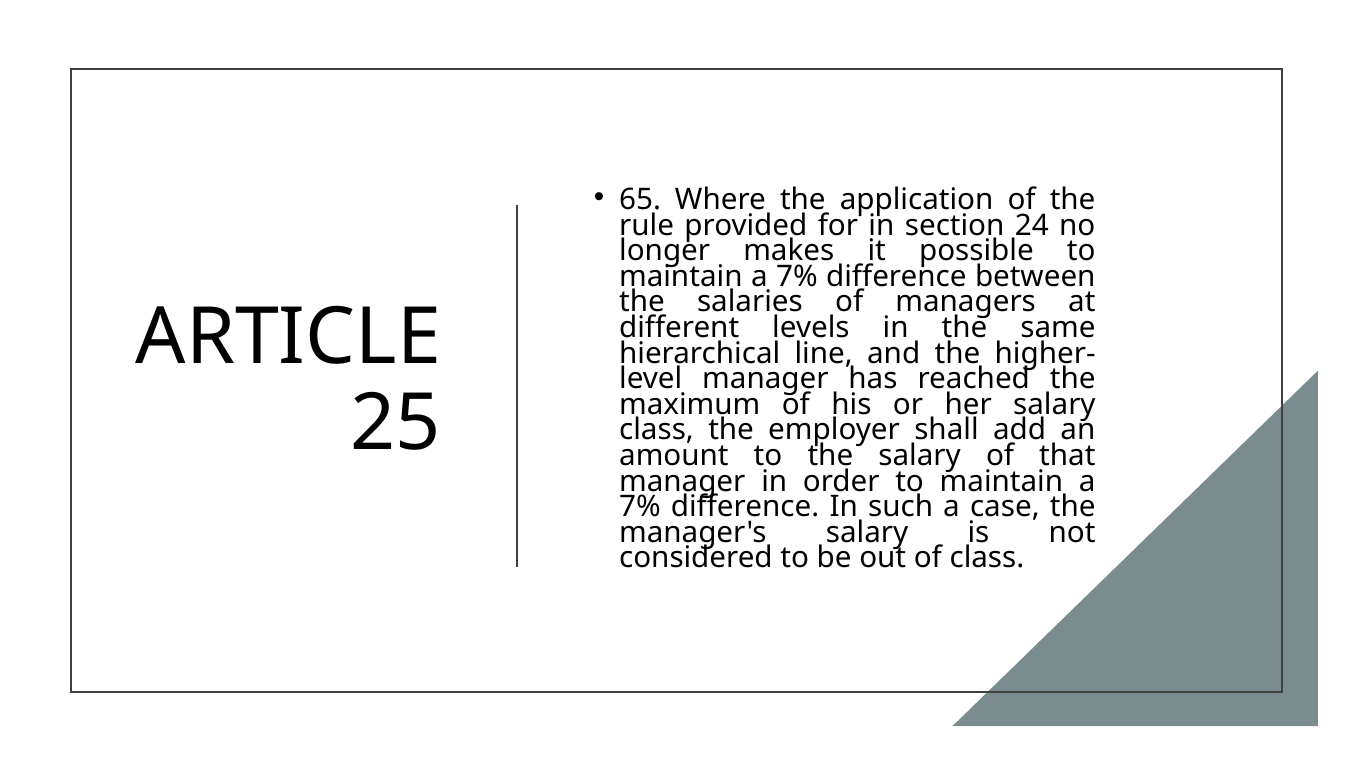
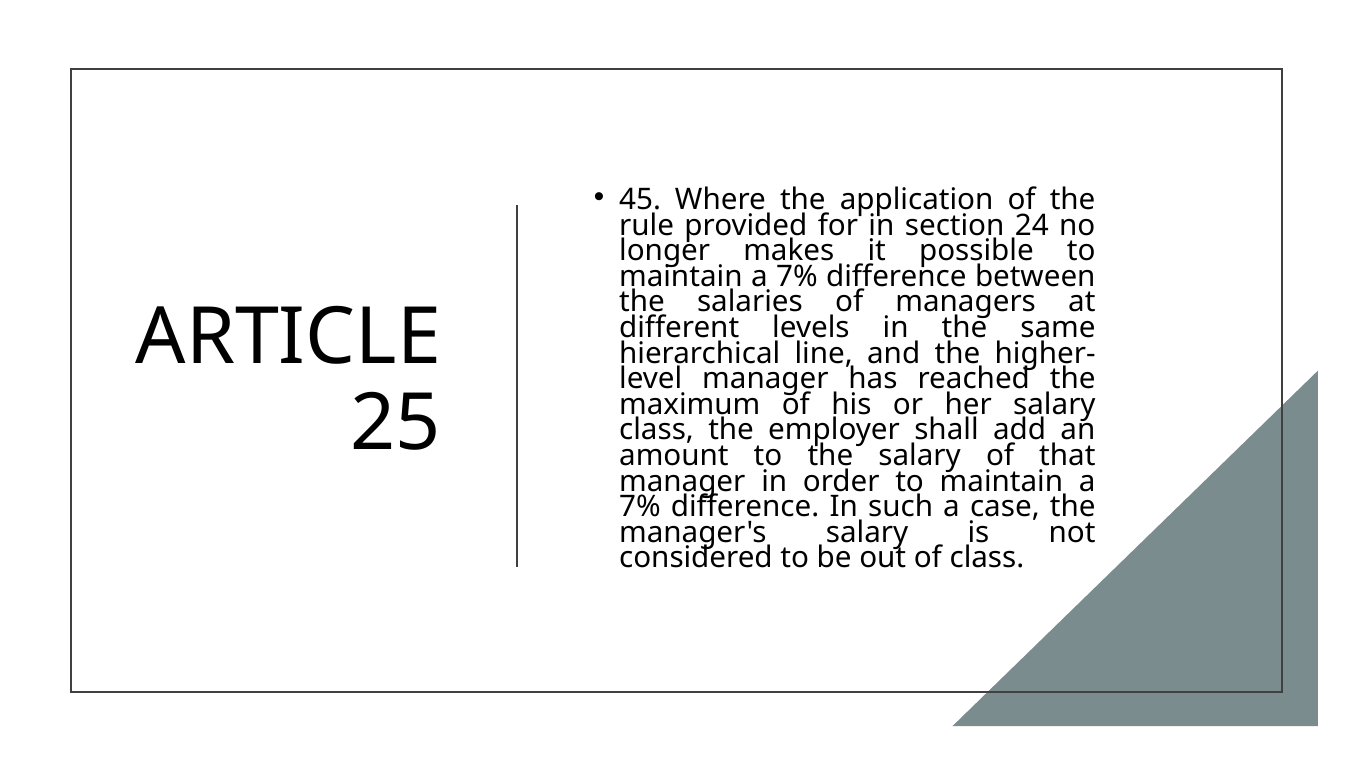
65: 65 -> 45 (640, 200)
